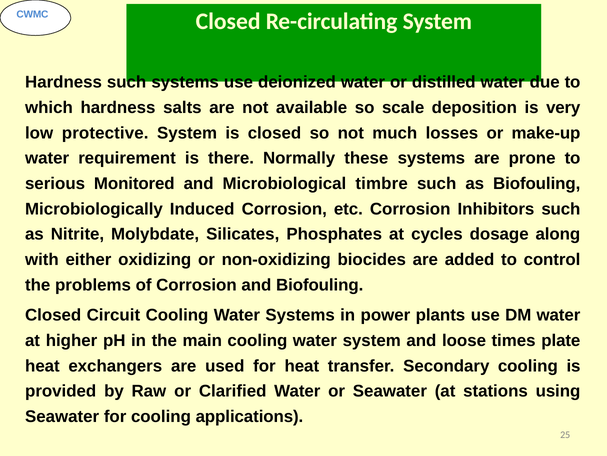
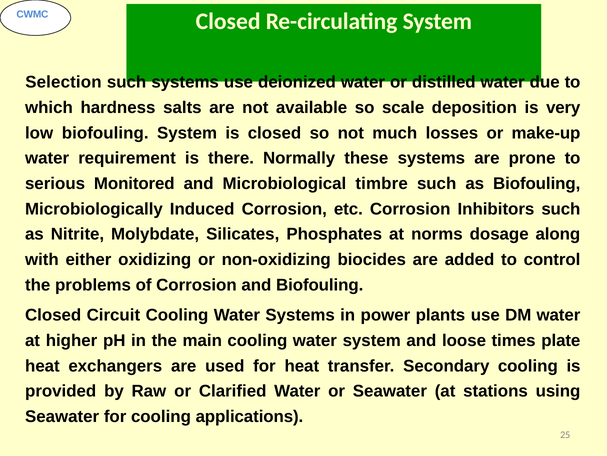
Hardness: Hardness -> Selection (63, 82)
low protective: protective -> biofouling (105, 133)
cycles: cycles -> norms (437, 234)
